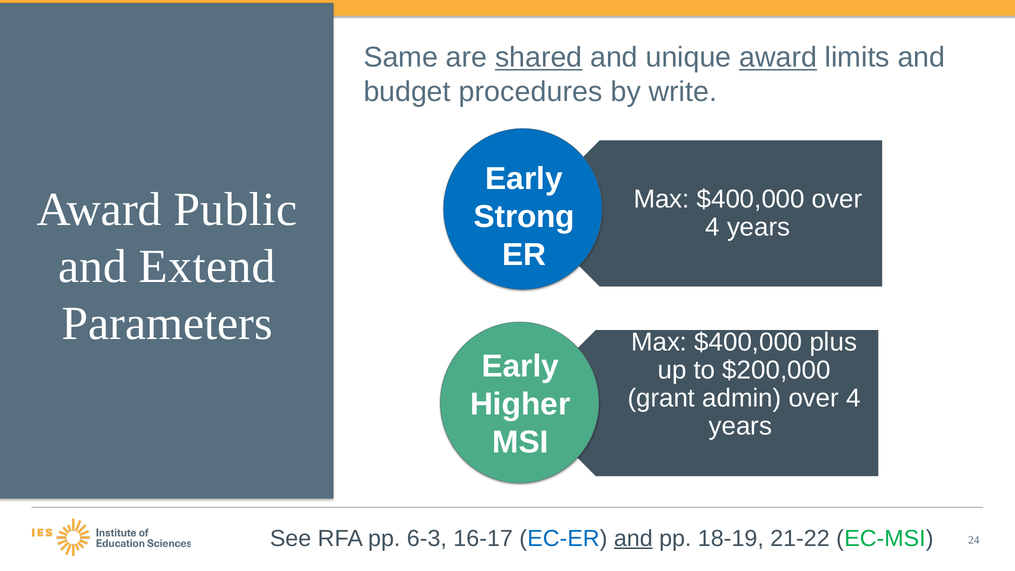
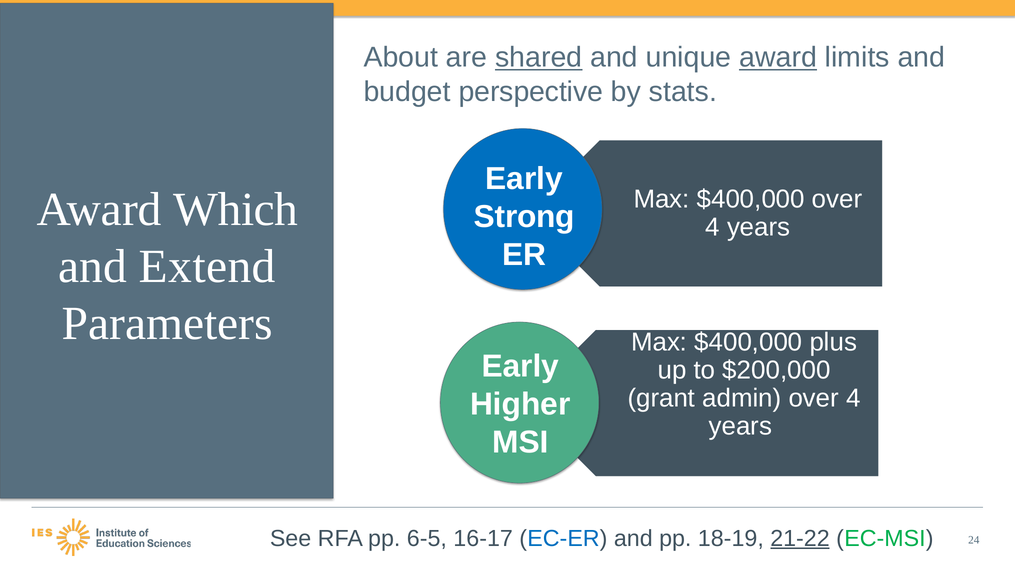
Same: Same -> About (401, 57)
procedures: procedures -> perspective (531, 92)
write: write -> stats (683, 92)
Public: Public -> Which (236, 209)
6-3: 6-3 -> 6-5 (427, 538)
and underline: present -> none (633, 538)
21-22 underline: none -> present (800, 538)
